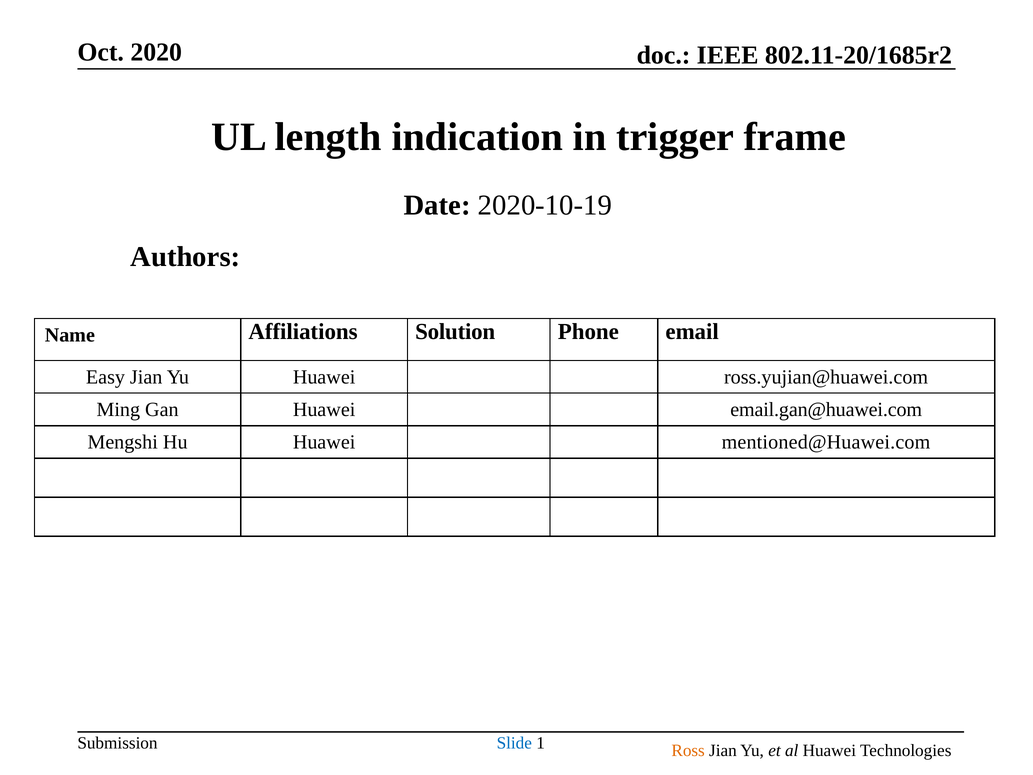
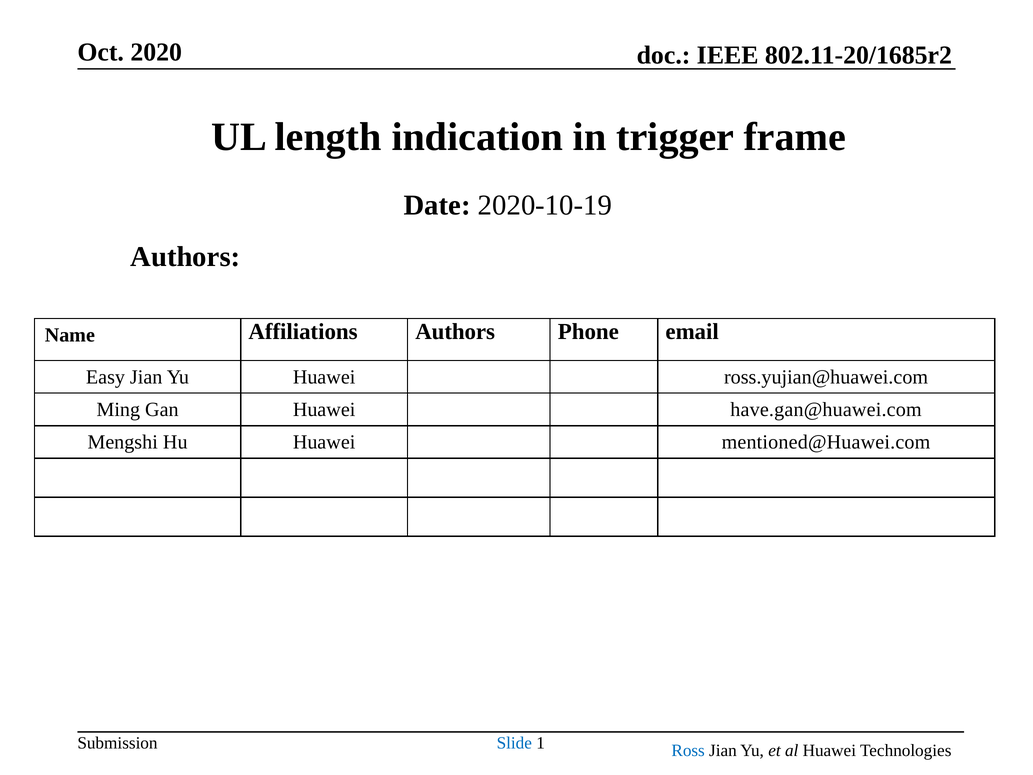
Affiliations Solution: Solution -> Authors (455, 331)
email.gan@huawei.com: email.gan@huawei.com -> have.gan@huawei.com (826, 409)
Ross colour: orange -> blue (688, 750)
